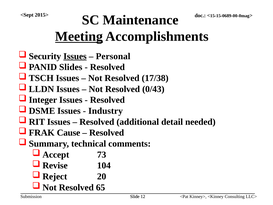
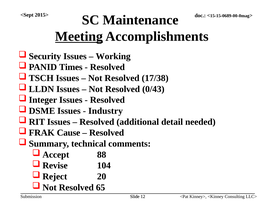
Issues underline: present -> none (75, 56)
Personal: Personal -> Working (113, 56)
Slides: Slides -> Times (71, 67)
73: 73 -> 88 (102, 154)
